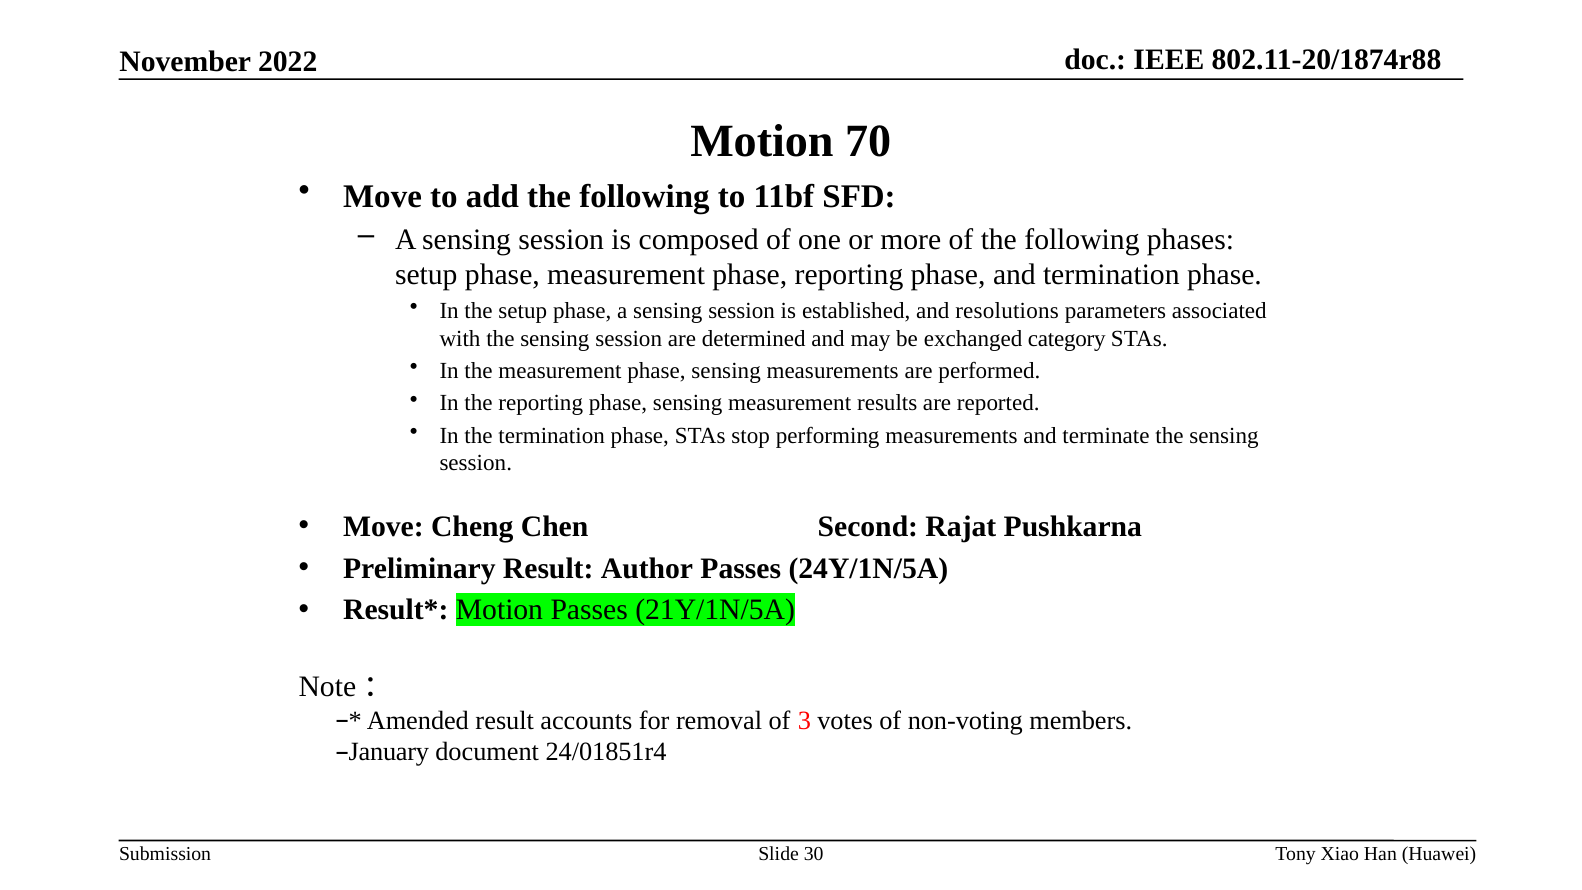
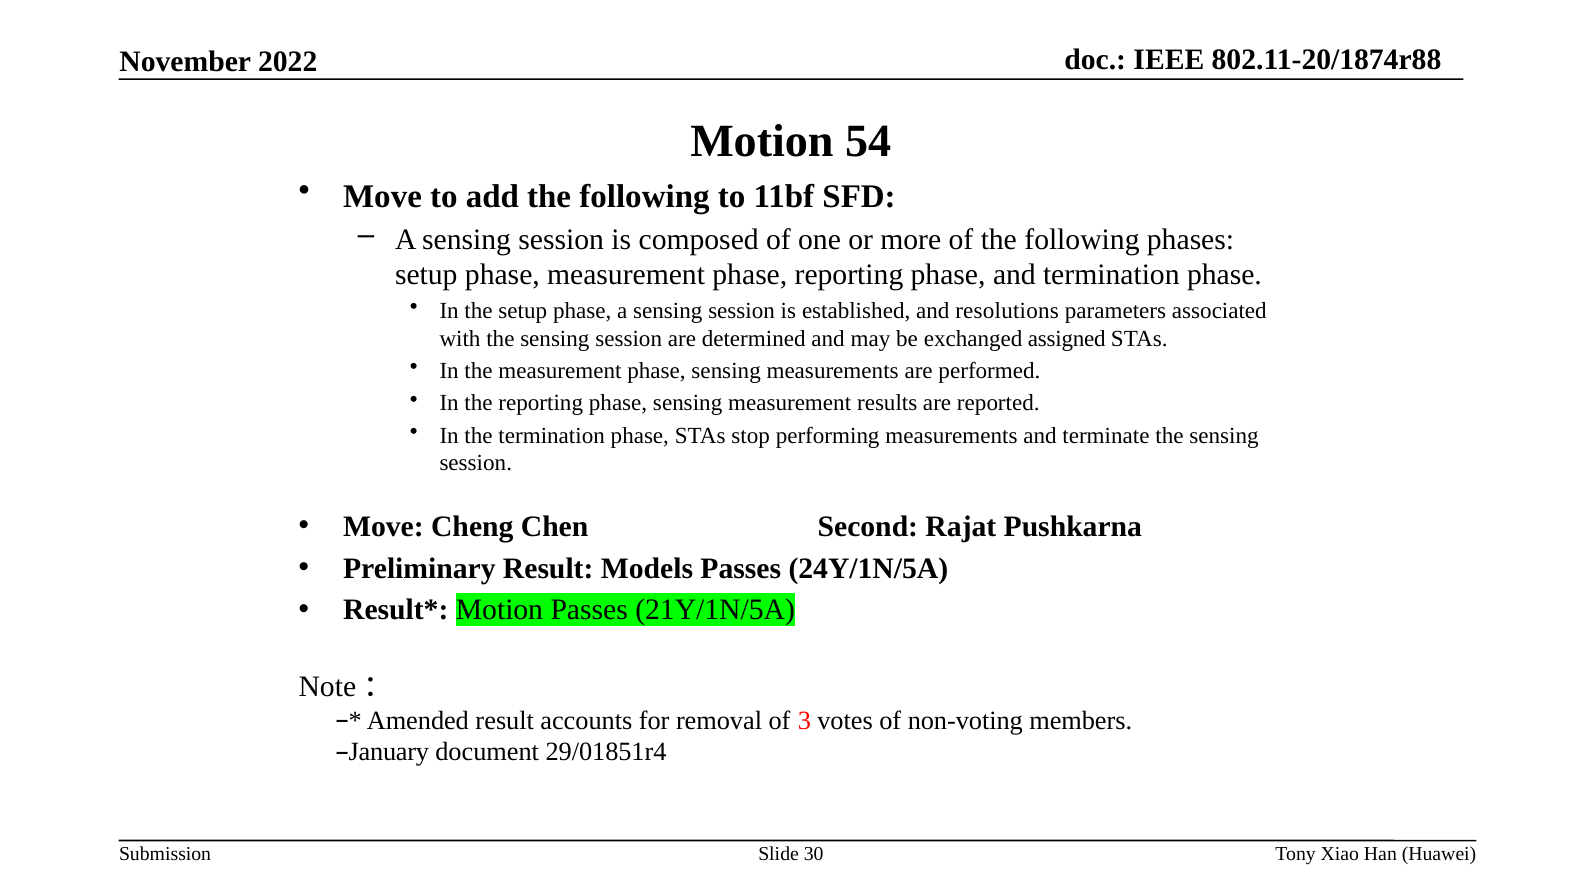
70: 70 -> 54 (868, 142)
category: category -> assigned (1067, 339)
Author: Author -> Models (647, 568)
24/01851r4: 24/01851r4 -> 29/01851r4 (606, 752)
